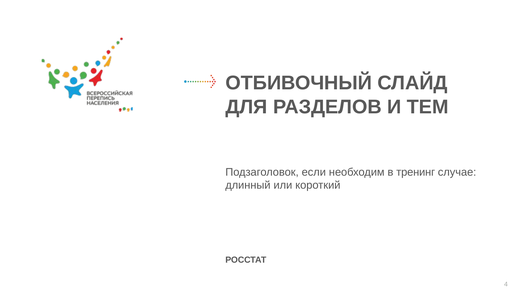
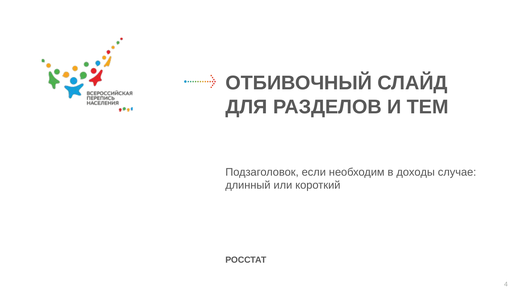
тренинг: тренинг -> доходы (416, 172)
